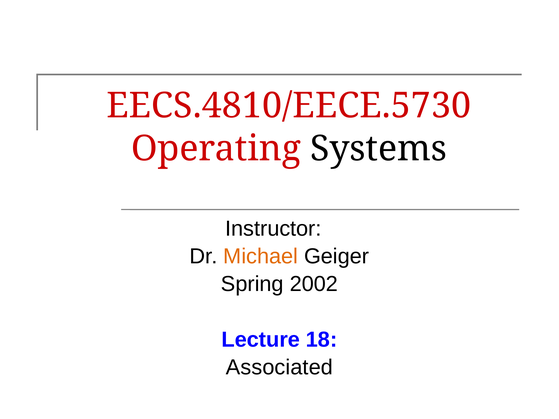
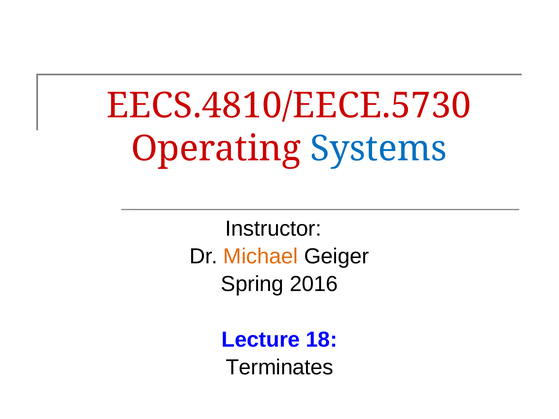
Systems colour: black -> blue (378, 149)
2002: 2002 -> 2016 (314, 284)
Associated: Associated -> Terminates (280, 368)
